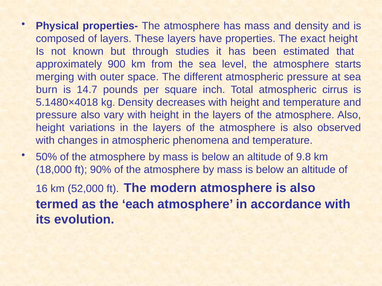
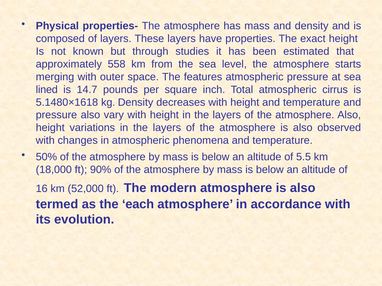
900: 900 -> 558 (117, 64)
different: different -> features (203, 77)
burn: burn -> lined (47, 90)
5.1480×4018: 5.1480×4018 -> 5.1480×1618 (67, 102)
9.8: 9.8 -> 5.5 (304, 157)
